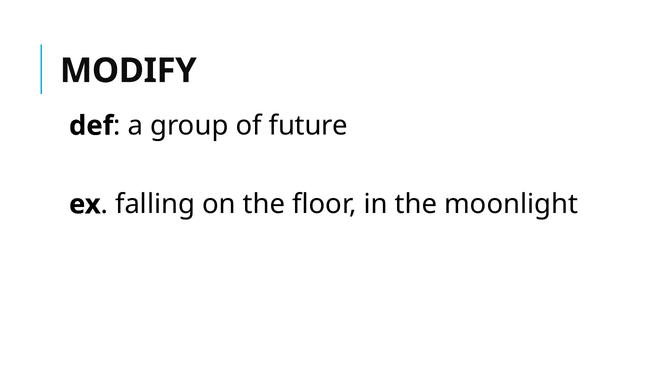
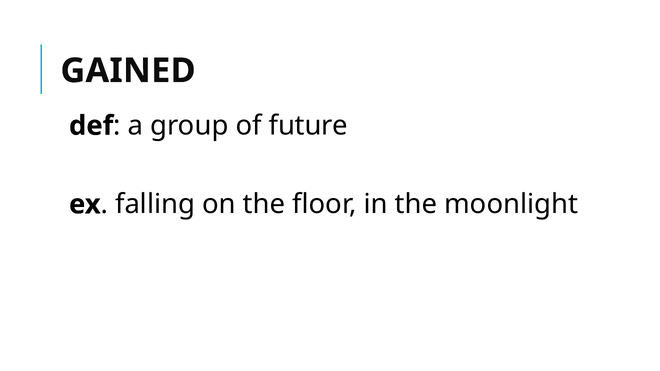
MODIFY: MODIFY -> GAINED (128, 71)
